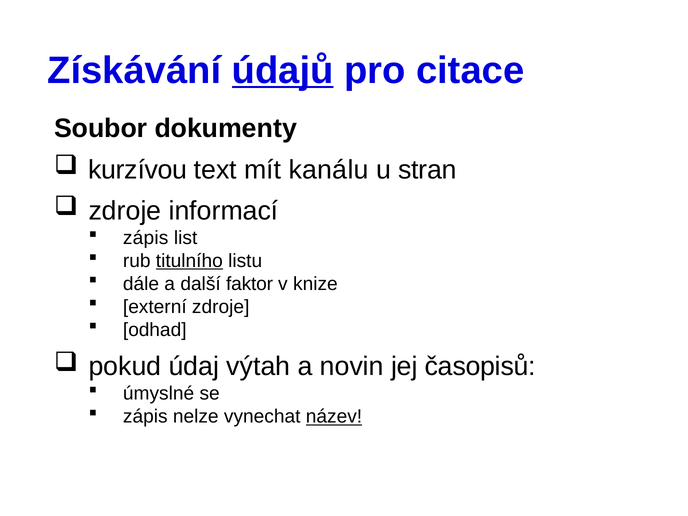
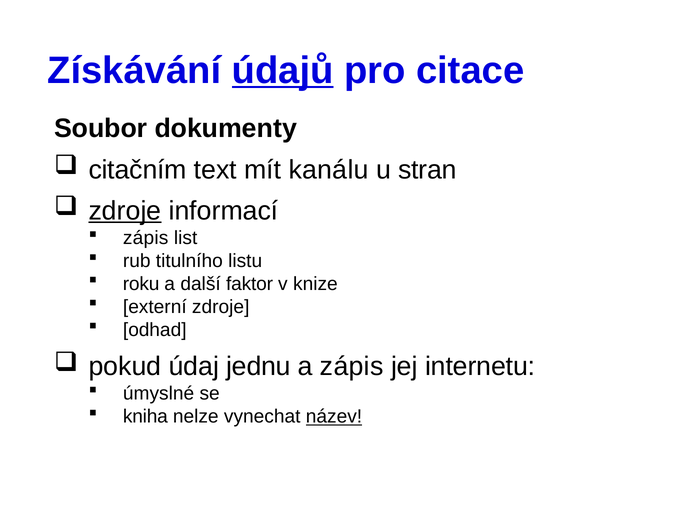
kurzívou: kurzívou -> citačním (138, 170)
zdroje underline: none -> present (125, 211)
titulního underline: present -> none (189, 261)
dále: dále -> roku (141, 284)
výtah: výtah -> jednu (259, 367)
a novin: novin -> zápis (352, 367)
časopisů: časopisů -> internetu (480, 367)
zápis: zápis -> kniha (145, 417)
